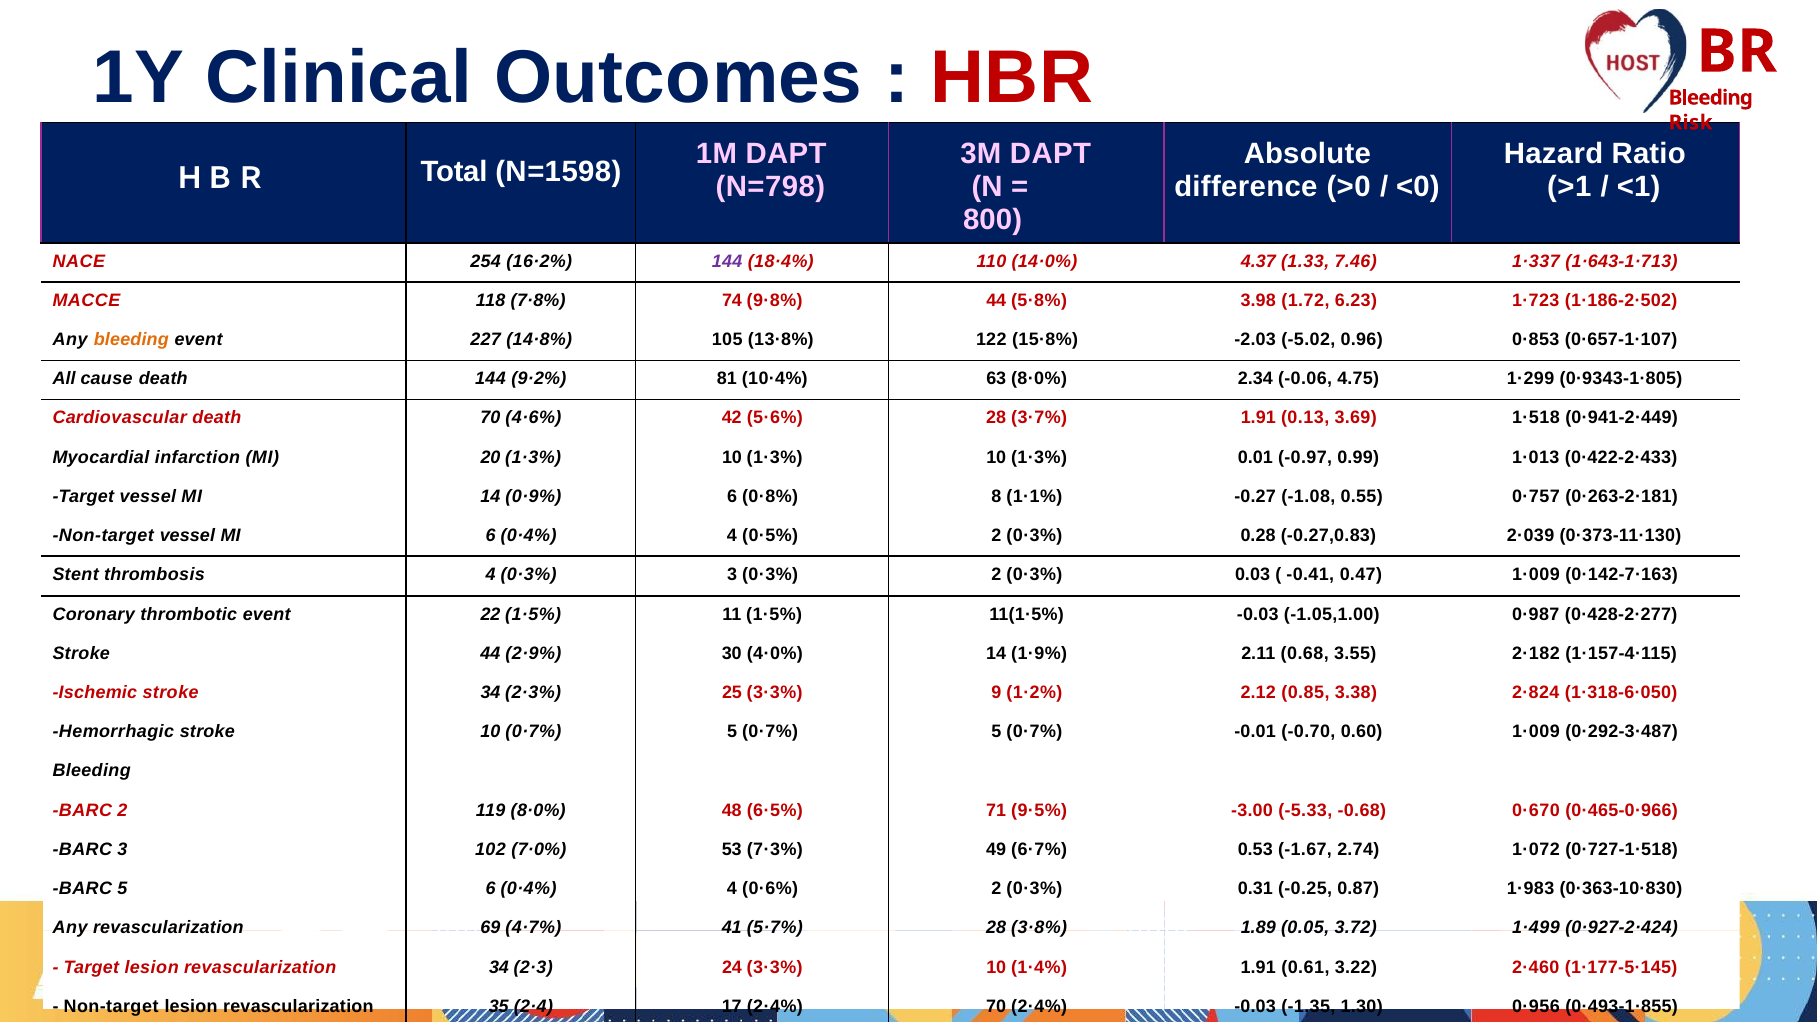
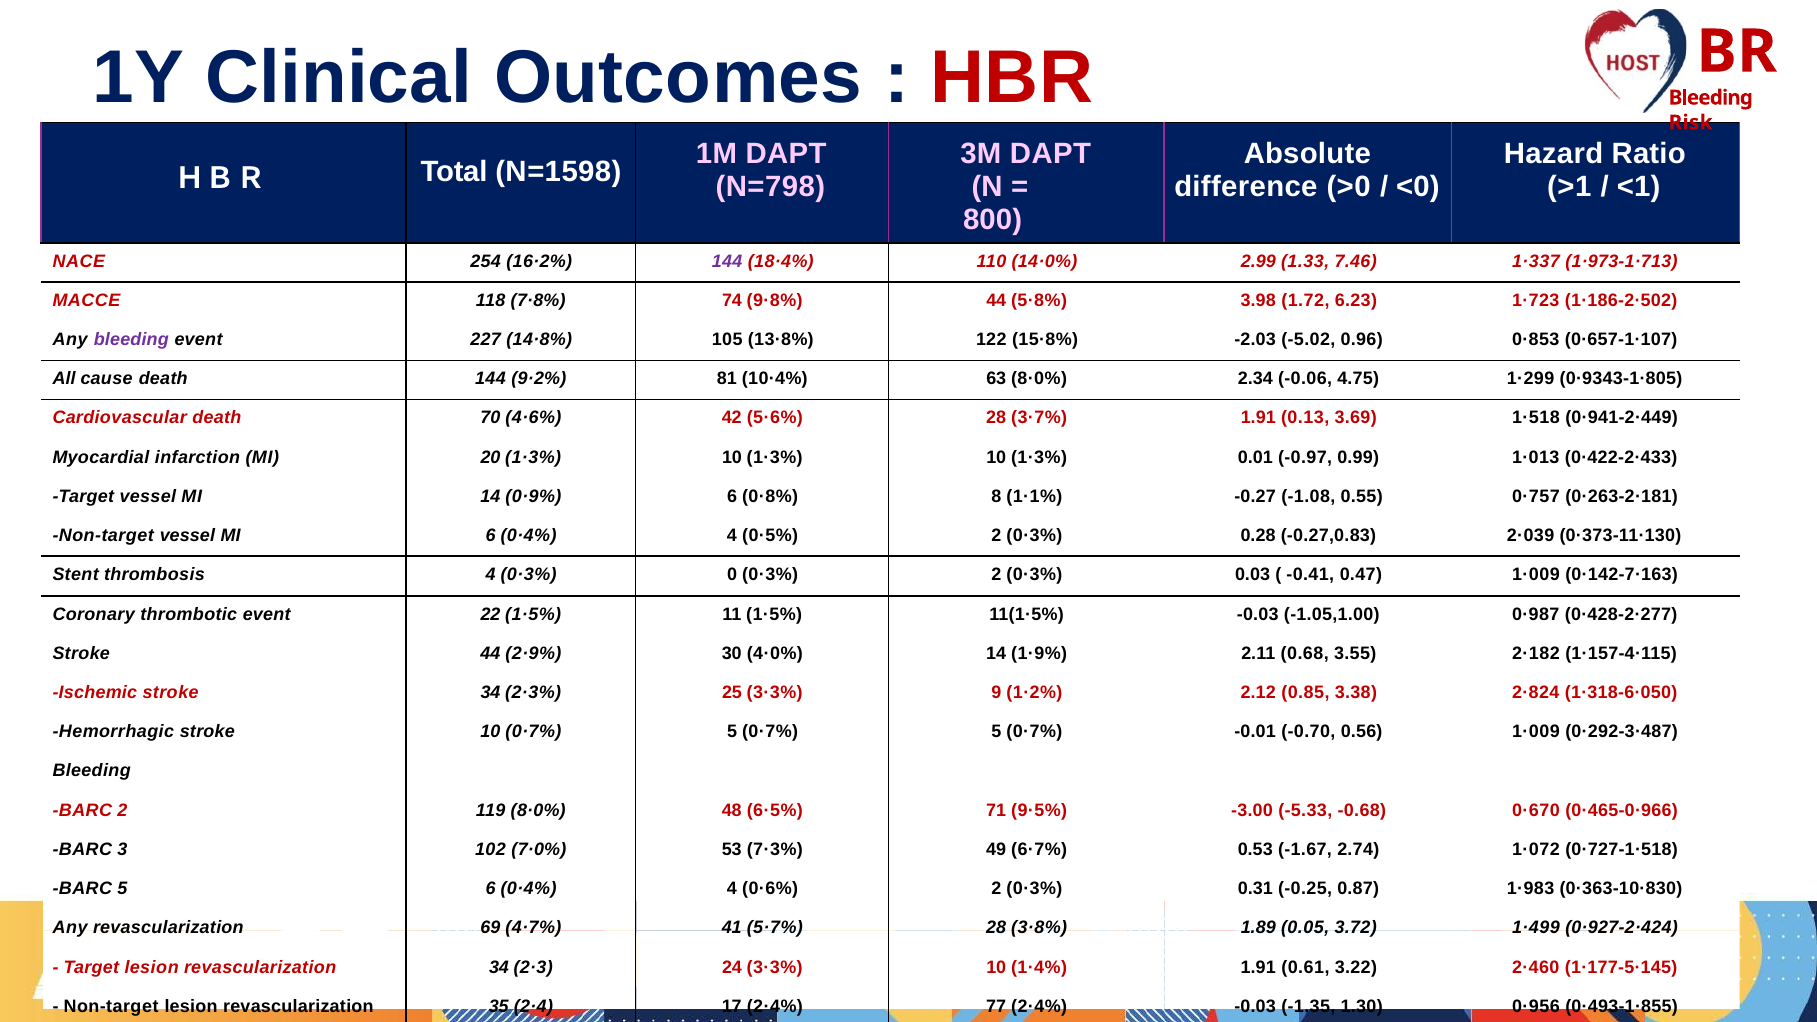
4.37: 4.37 -> 2.99 (1258, 261)
1·643-1·713: 1·643-1·713 -> 1·973-1·713 (1621, 261)
bleeding colour: orange -> purple (131, 340)
0·3% 3: 3 -> 0 (732, 575)
0.60: 0.60 -> 0.56 (1362, 732)
2·4% 70: 70 -> 77 (996, 1006)
